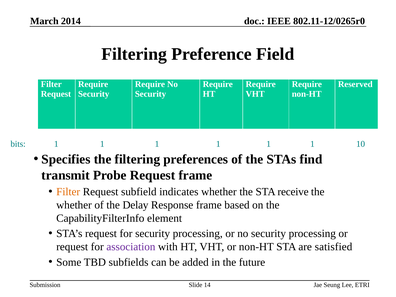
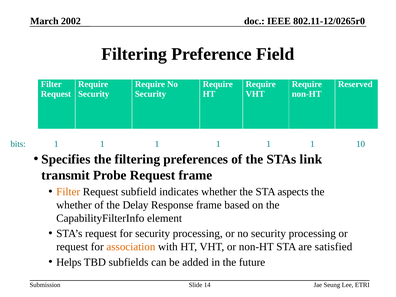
2014: 2014 -> 2002 (71, 21)
find: find -> link (311, 159)
receive: receive -> aspects (293, 192)
association colour: purple -> orange (131, 247)
Some: Some -> Helps (69, 262)
